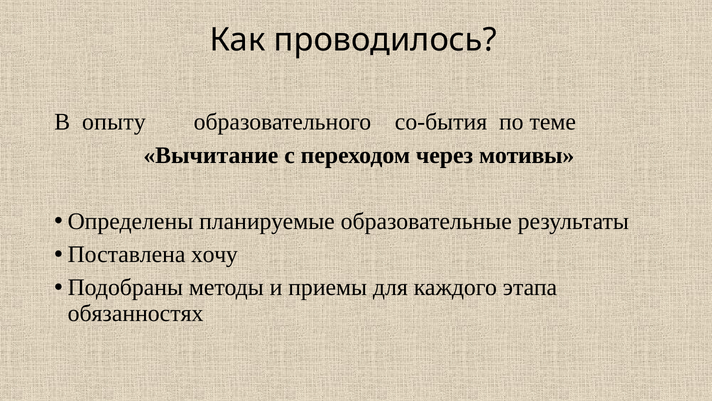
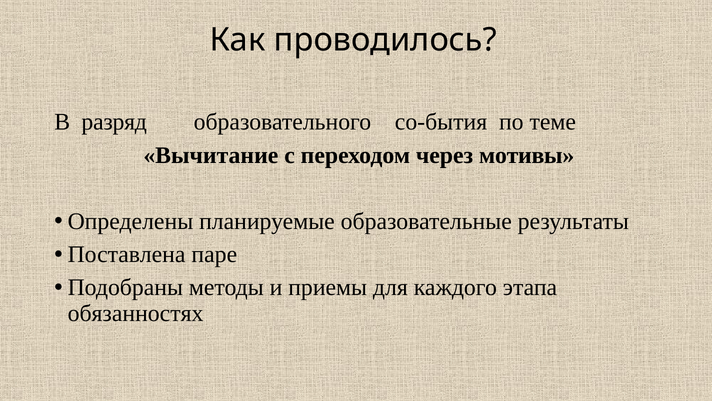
опыту: опыту -> разряд (114, 122)
хочу: хочу -> паре (214, 254)
